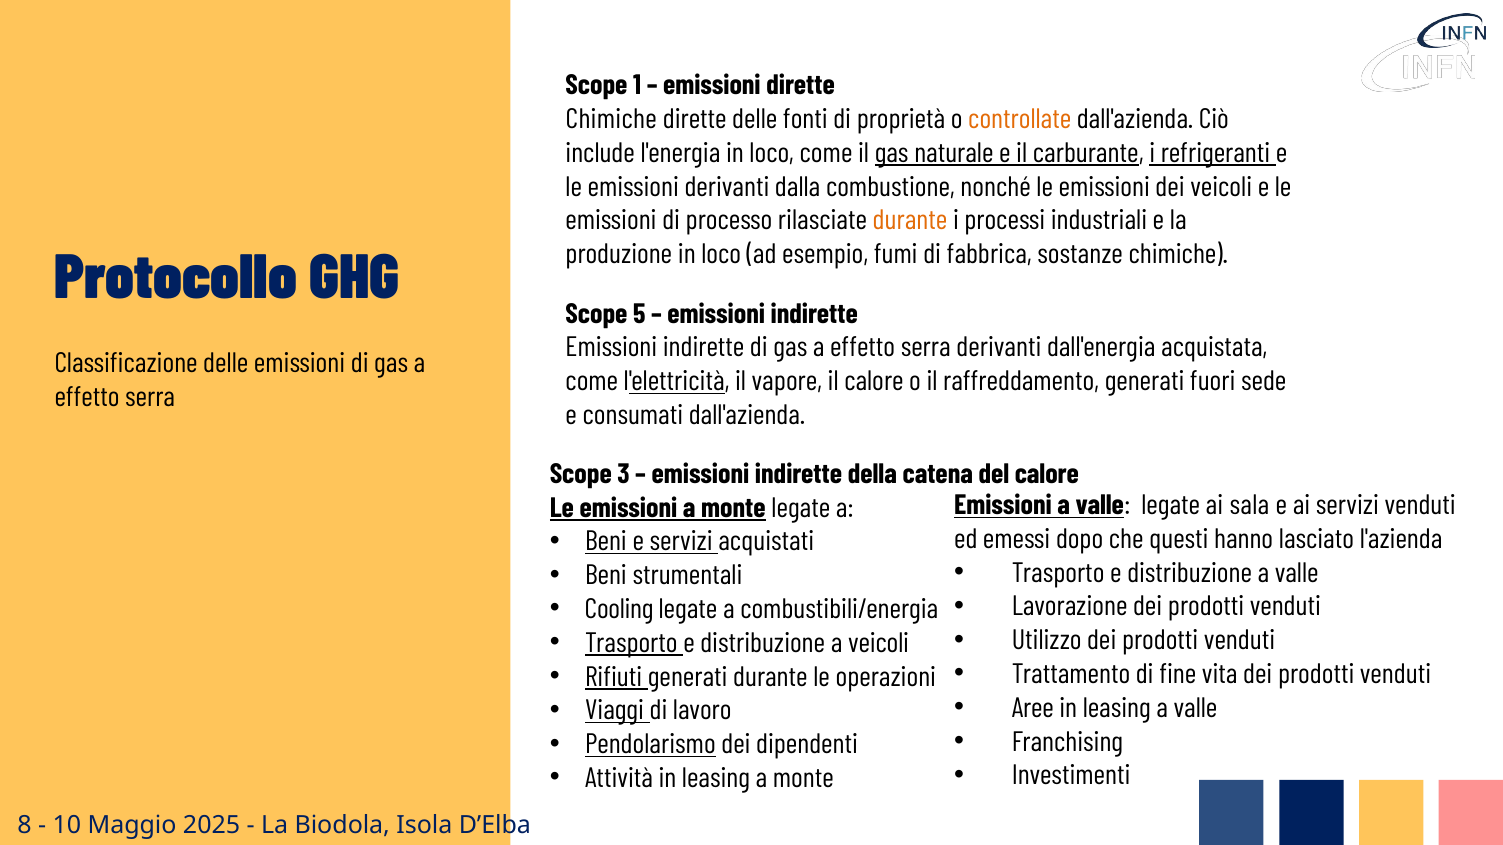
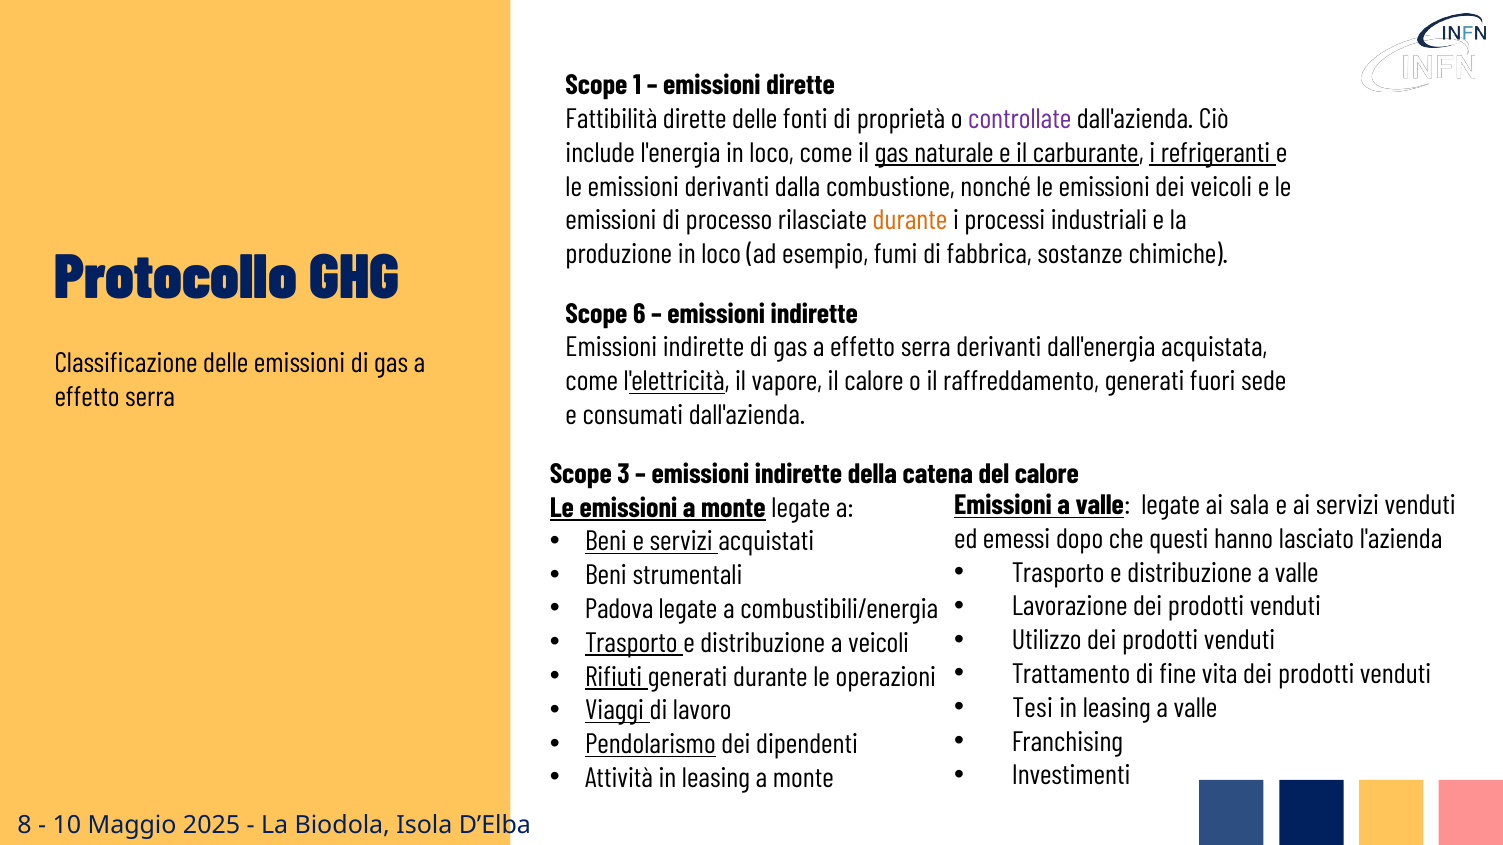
Chimiche: Chimiche -> Fattibilità (611, 119)
controllate colour: orange -> purple (1020, 119)
5: 5 -> 6 (639, 314)
Cooling: Cooling -> Padova (619, 609)
Aree: Aree -> Tesi (1033, 708)
